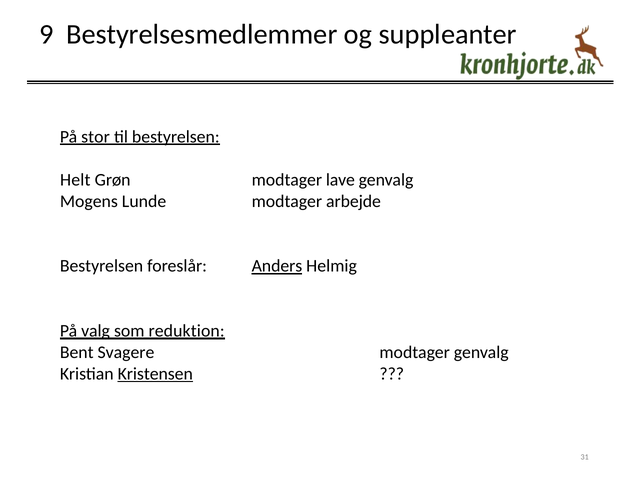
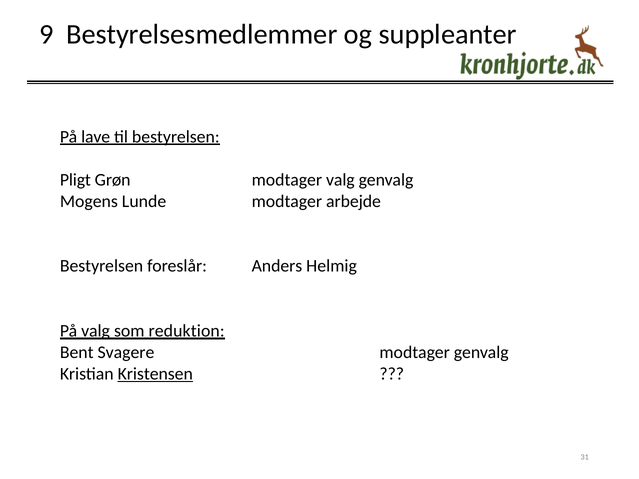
stor: stor -> lave (96, 137)
Helt: Helt -> Pligt (75, 180)
modtager lave: lave -> valg (340, 180)
Anders underline: present -> none (277, 266)
